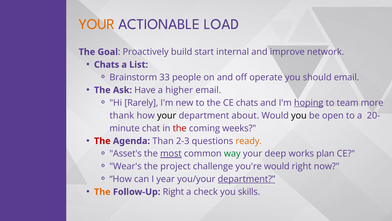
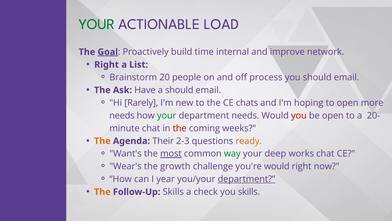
YOUR colour: orange -> green (97, 24)
Goal underline: none -> present (108, 52)
start: start -> time (204, 52)
Chats: Chats -> Right (107, 65)
33: 33 -> 20 (165, 77)
operate: operate -> process (266, 77)
a higher: higher -> should (179, 90)
hoping underline: present -> none (309, 103)
to team: team -> open (348, 103)
thank: thank -> needs (122, 115)
your colour: black -> green (167, 115)
department about: about -> needs (245, 115)
you colour: black -> red (299, 115)
The colour: red -> orange (102, 141)
Than: Than -> Their (163, 141)
Asset's: Asset's -> Want's (126, 153)
works plan: plan -> chat (325, 153)
project: project -> growth (175, 166)
Follow-Up Right: Right -> Skills (173, 191)
